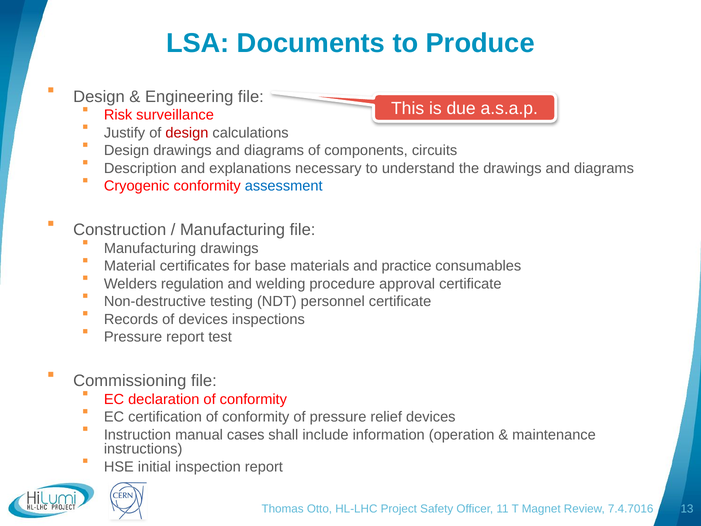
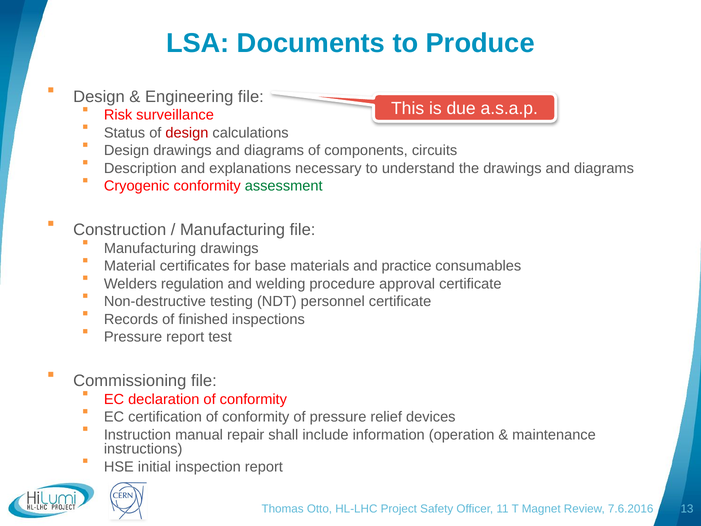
Justify: Justify -> Status (125, 133)
assessment colour: blue -> green (284, 186)
of devices: devices -> finished (203, 319)
cases: cases -> repair (246, 435)
7.4.7016: 7.4.7016 -> 7.6.2016 (631, 509)
